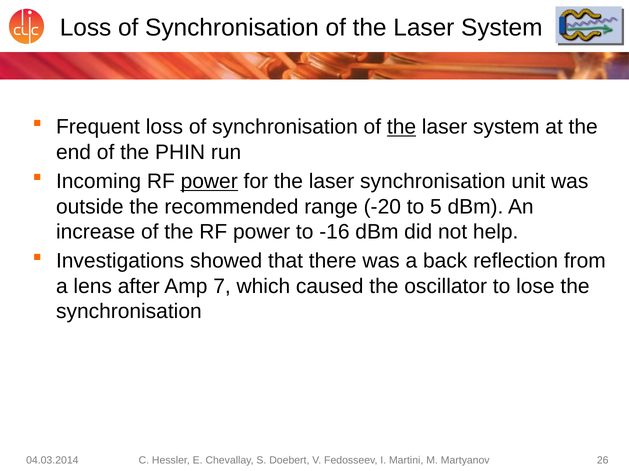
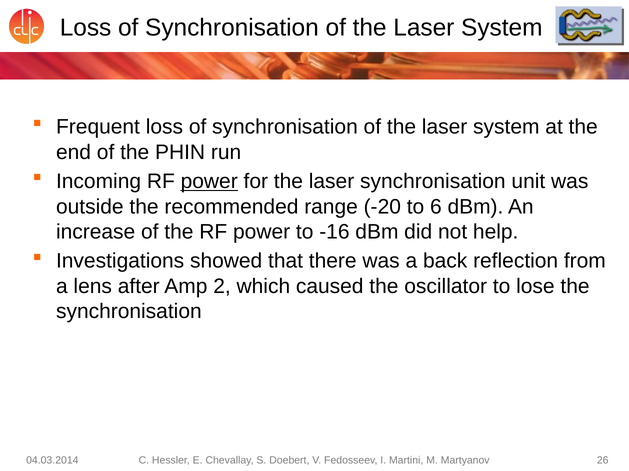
the underline: present -> none (402, 127)
5: 5 -> 6 (436, 207)
7: 7 -> 2 (222, 287)
